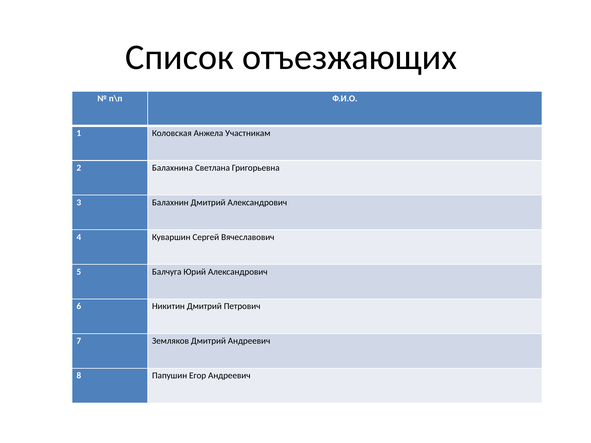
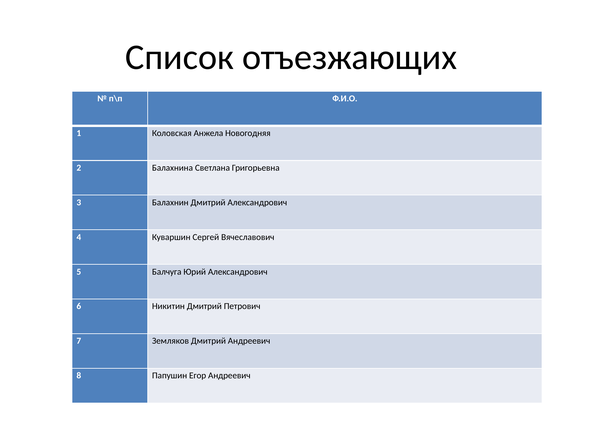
Участникам: Участникам -> Новогодняя (248, 133)
